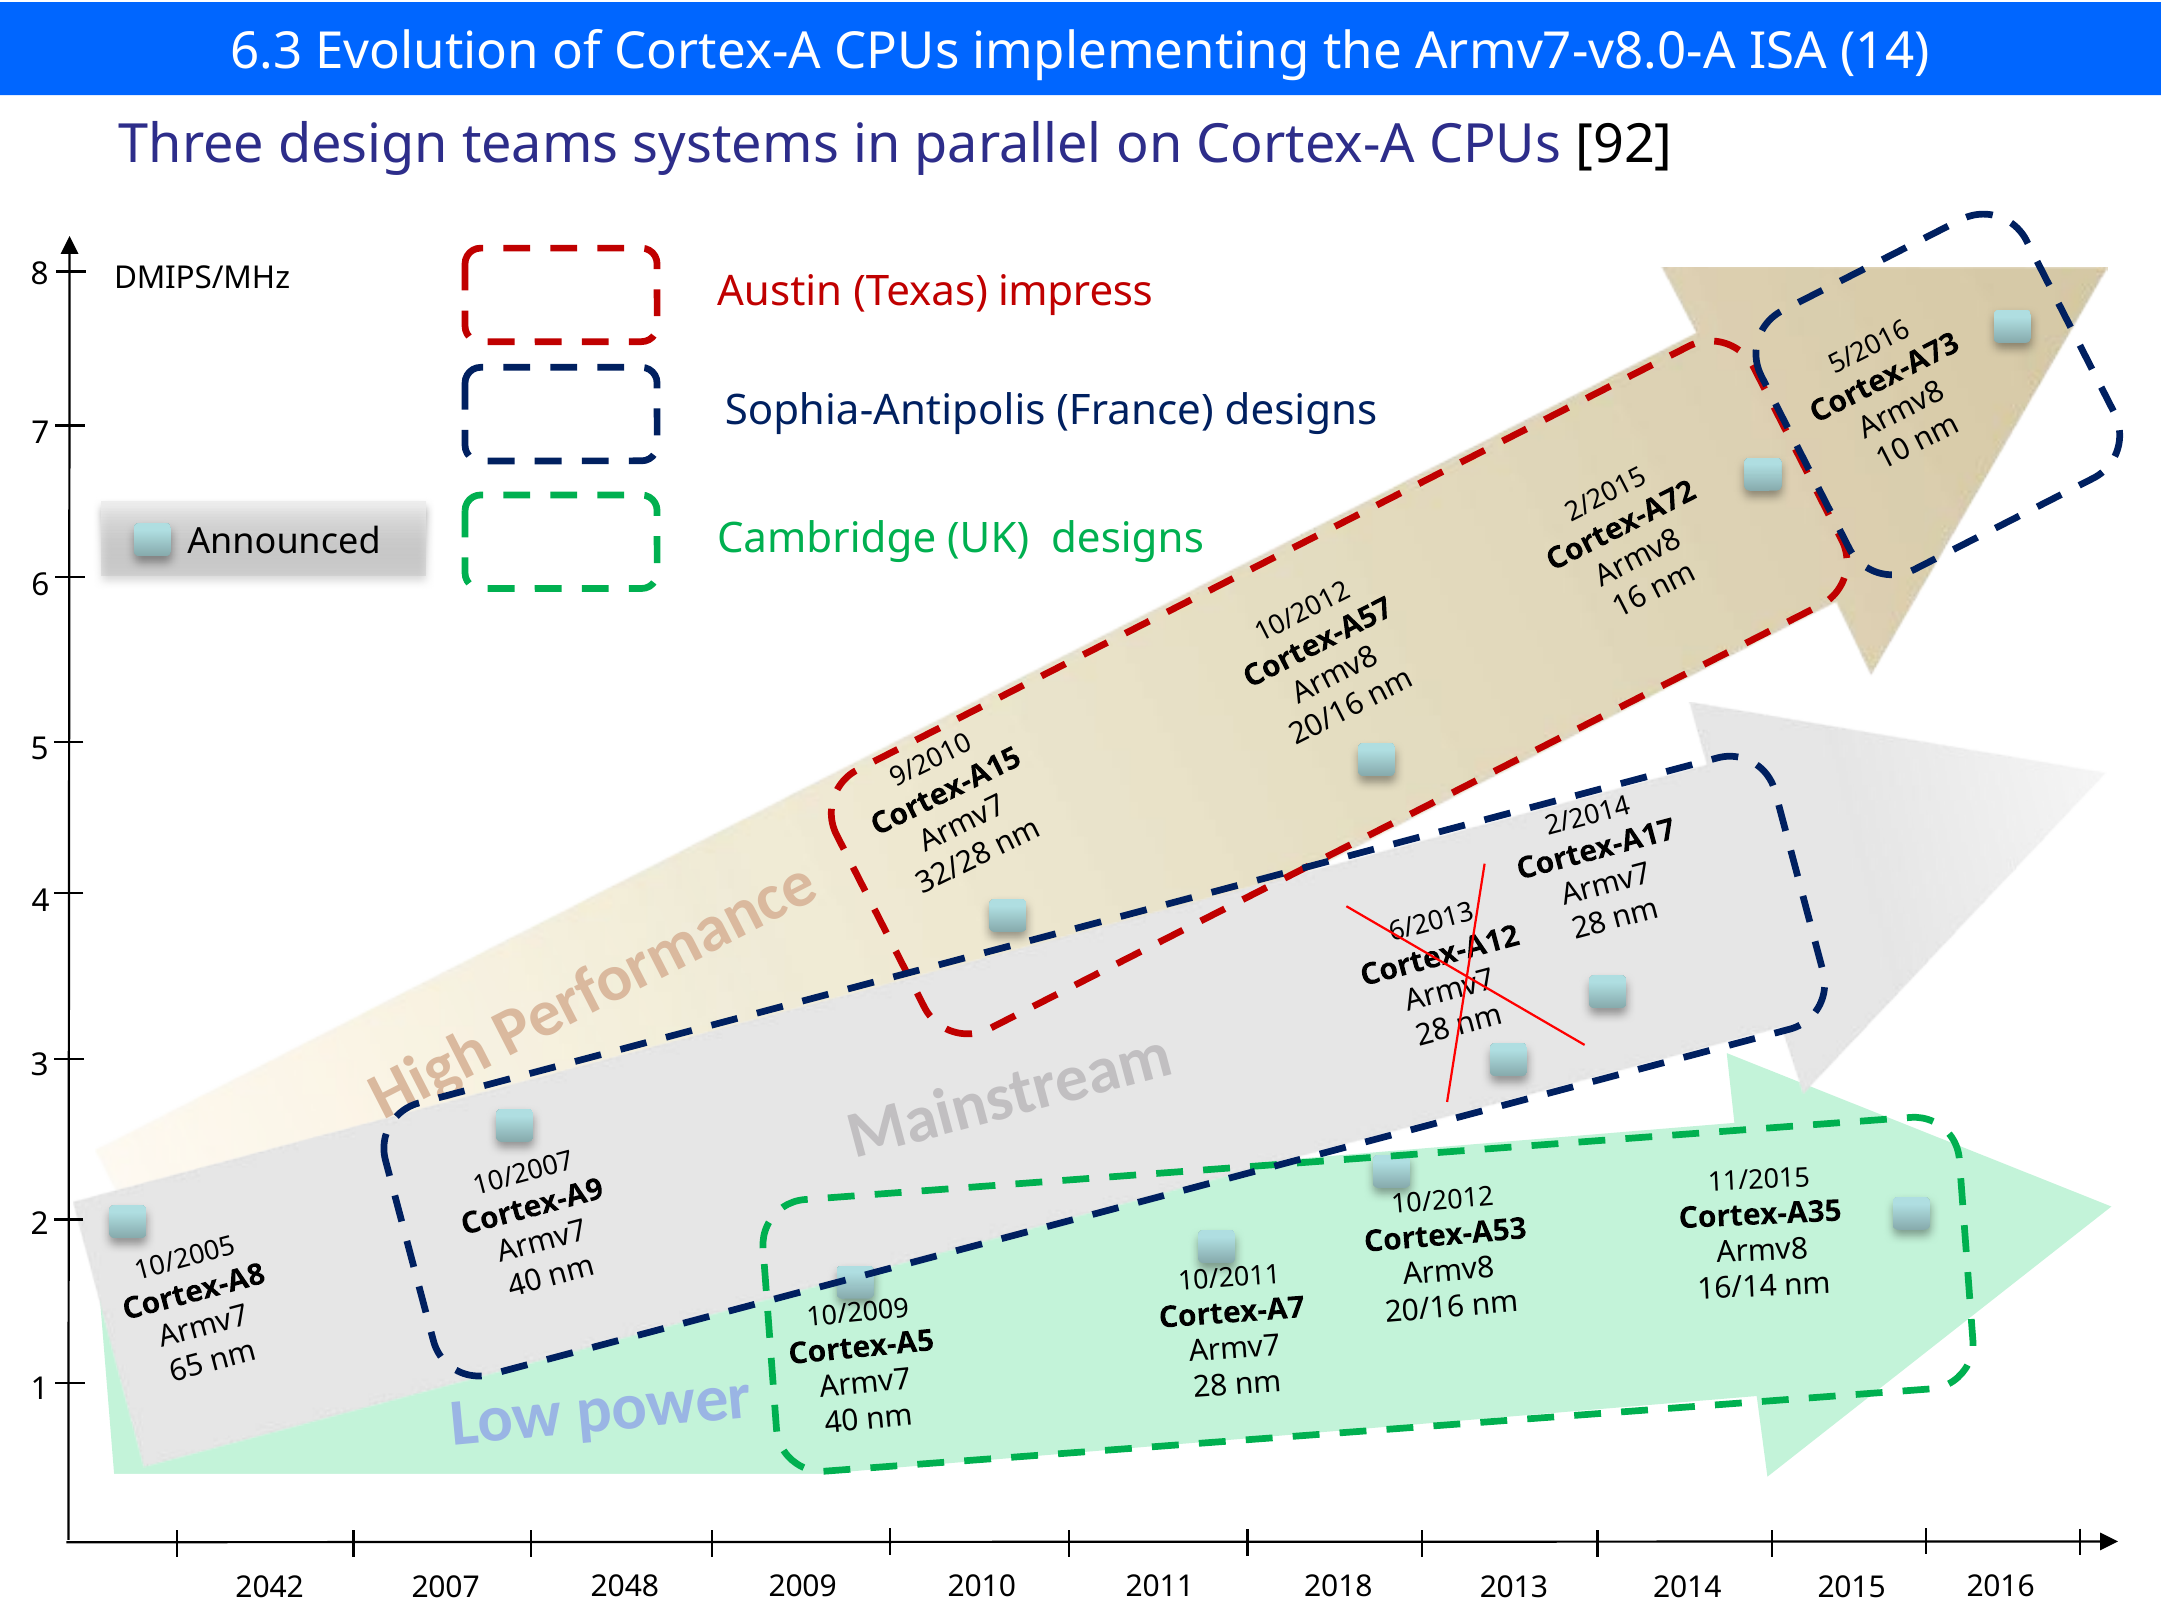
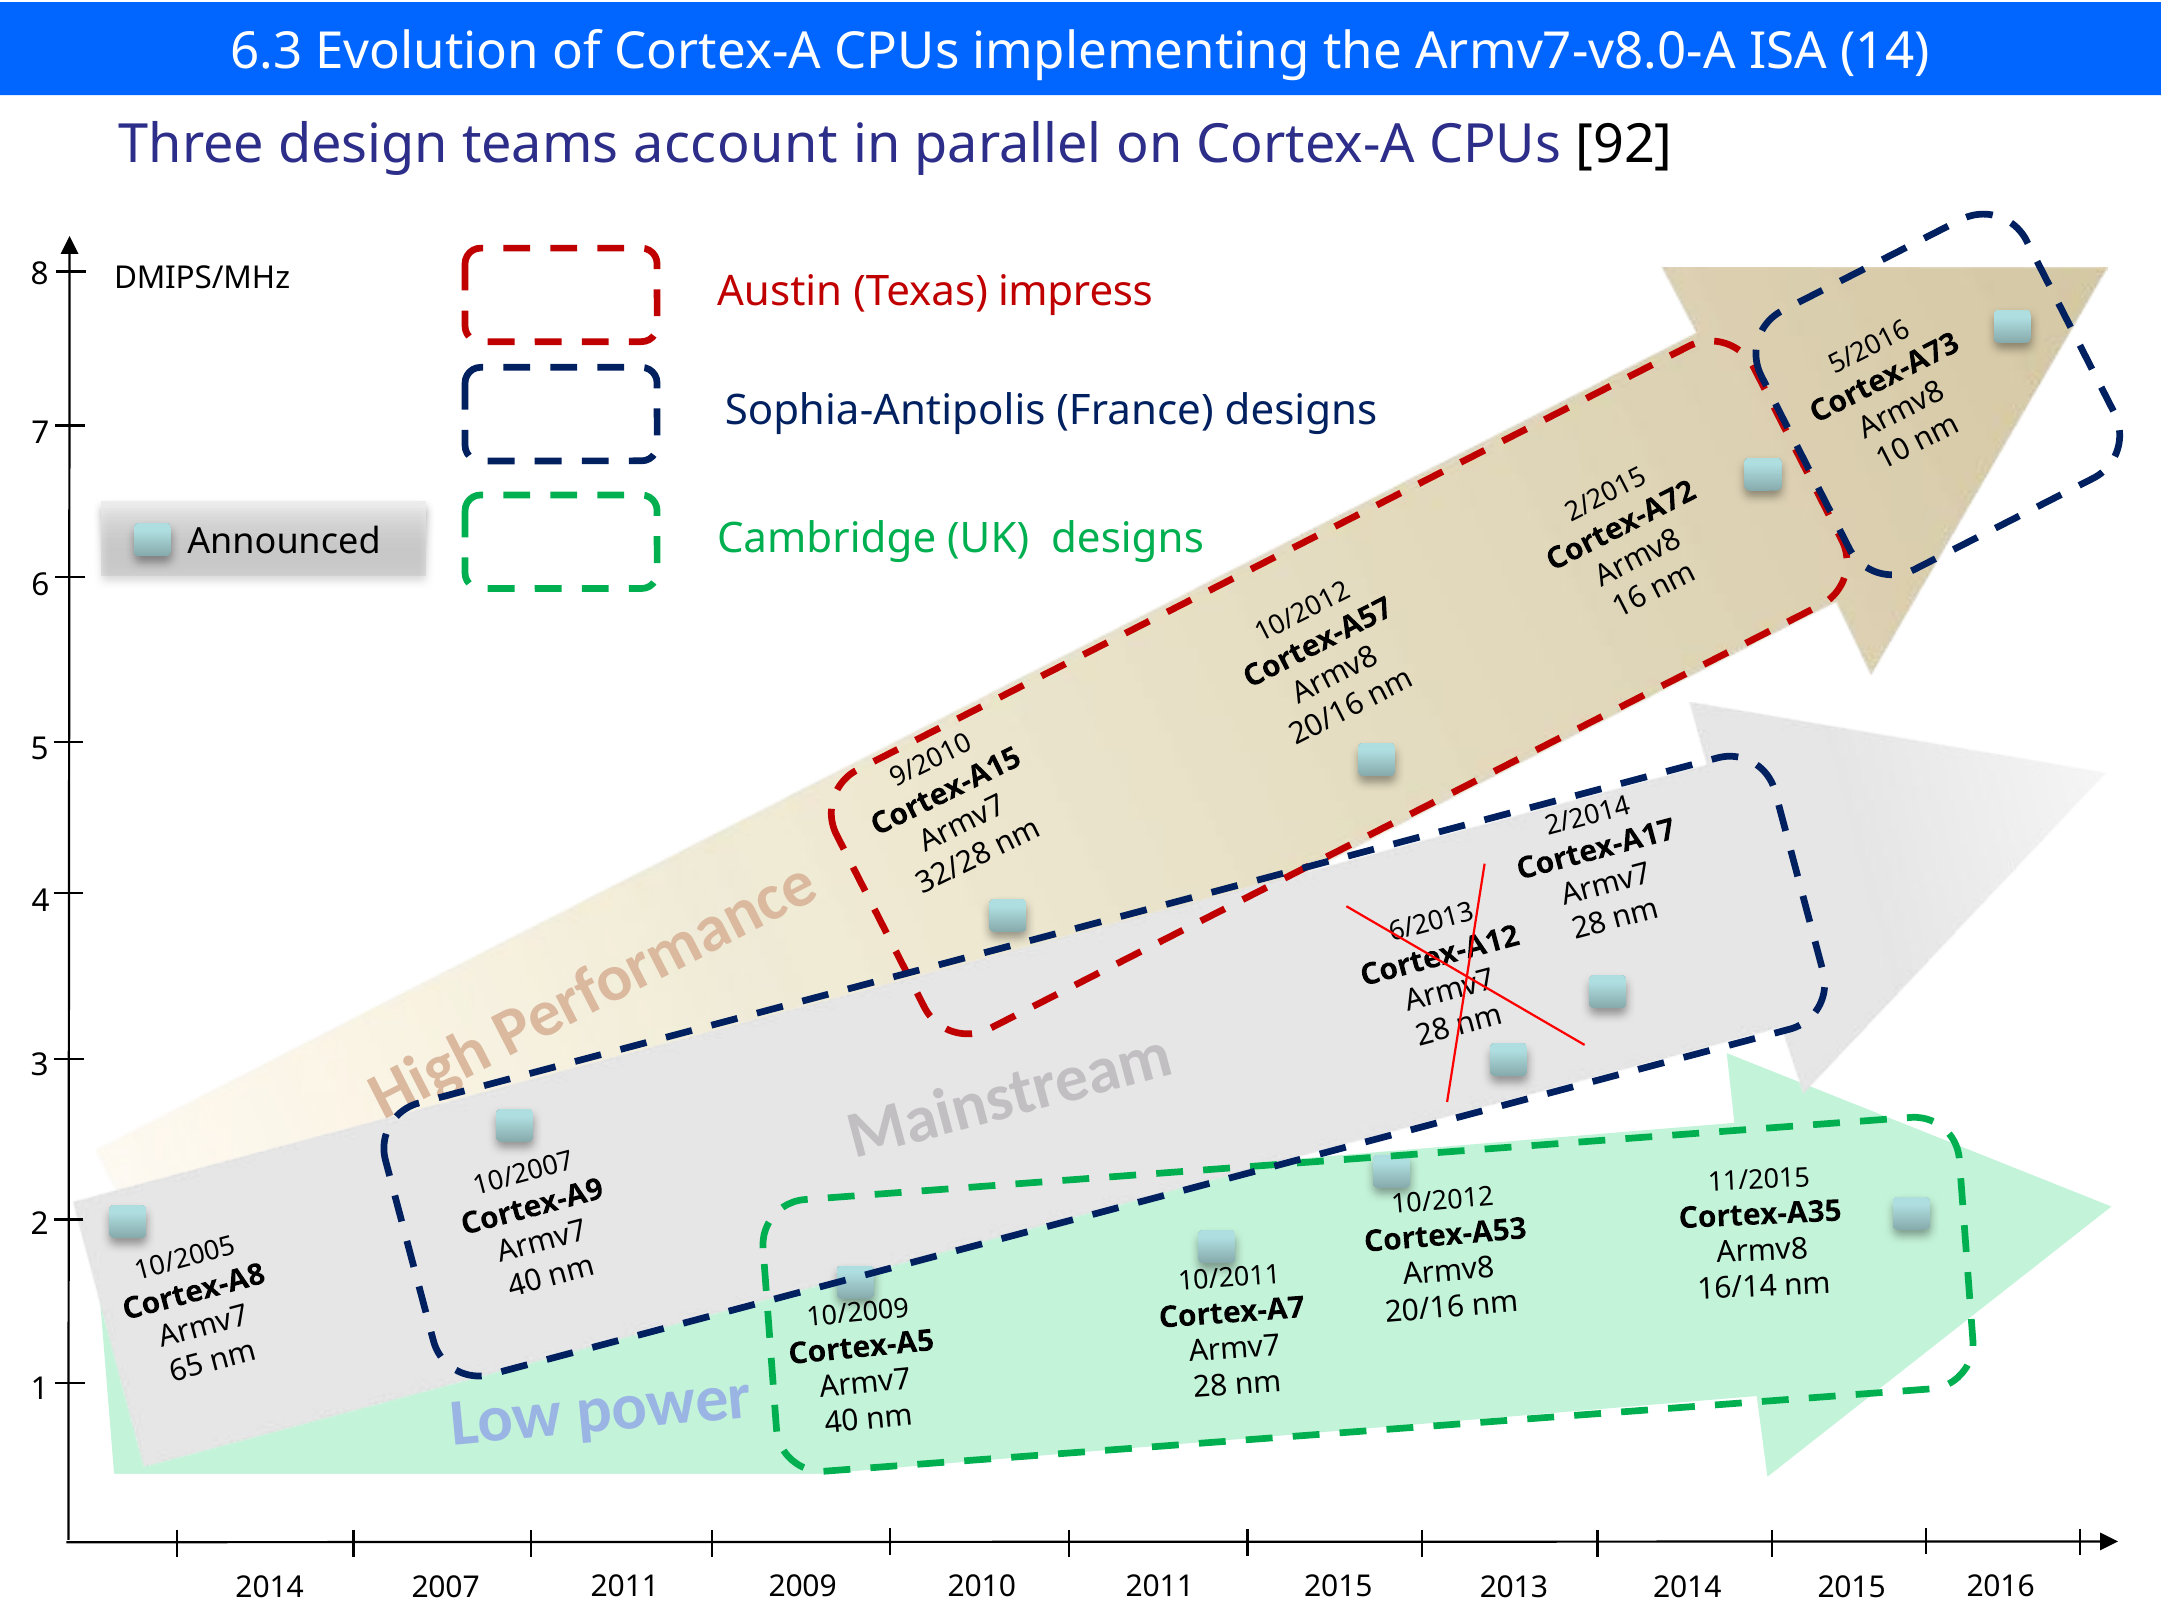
systems: systems -> account (736, 145)
2018: 2018 -> 2015 (1338, 1586)
2042: 2042 -> 2014 (270, 1587)
2007 2048: 2048 -> 2011 (625, 1586)
